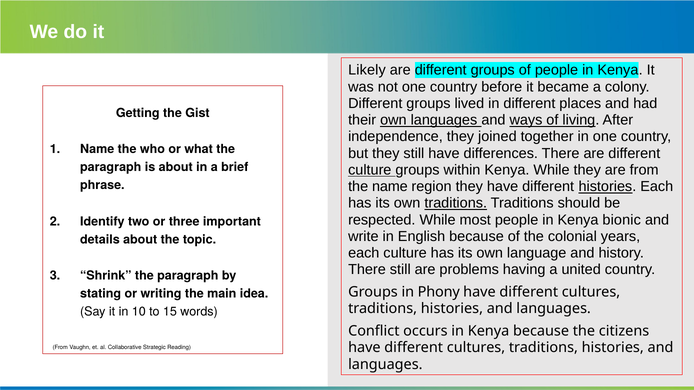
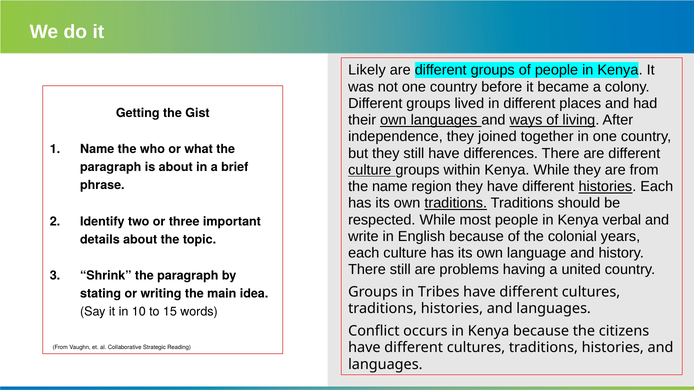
bionic: bionic -> verbal (622, 220)
Phony: Phony -> Tribes (439, 292)
